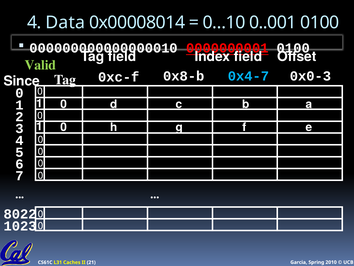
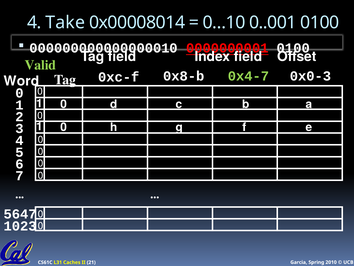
Data: Data -> Take (65, 22)
0x4-7 colour: light blue -> light green (249, 76)
Since: Since -> Word (21, 81)
8022: 8022 -> 5647 (20, 214)
